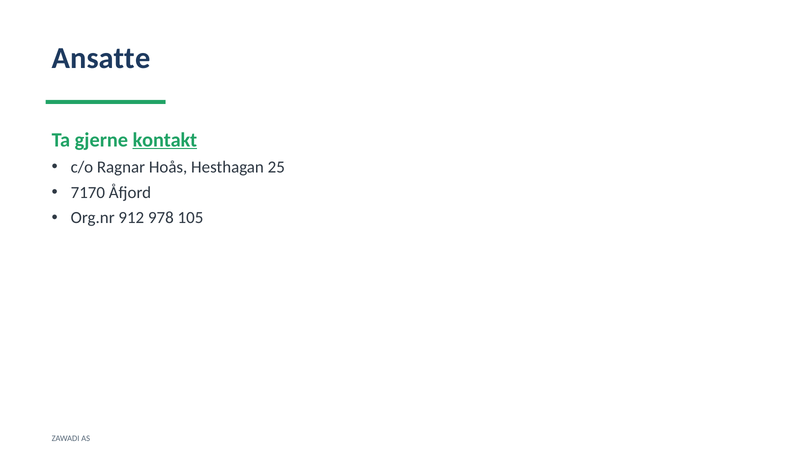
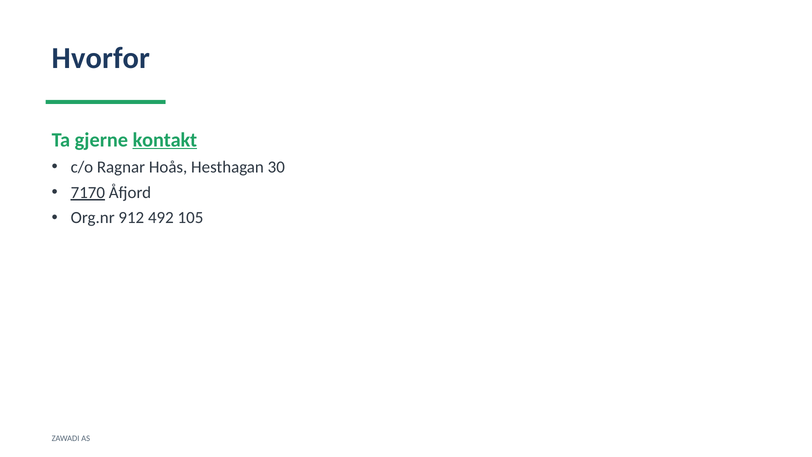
Ansatte: Ansatte -> Hvorfor (101, 58)
25: 25 -> 30 (276, 167)
7170 underline: none -> present (88, 192)
978: 978 -> 492 (161, 218)
